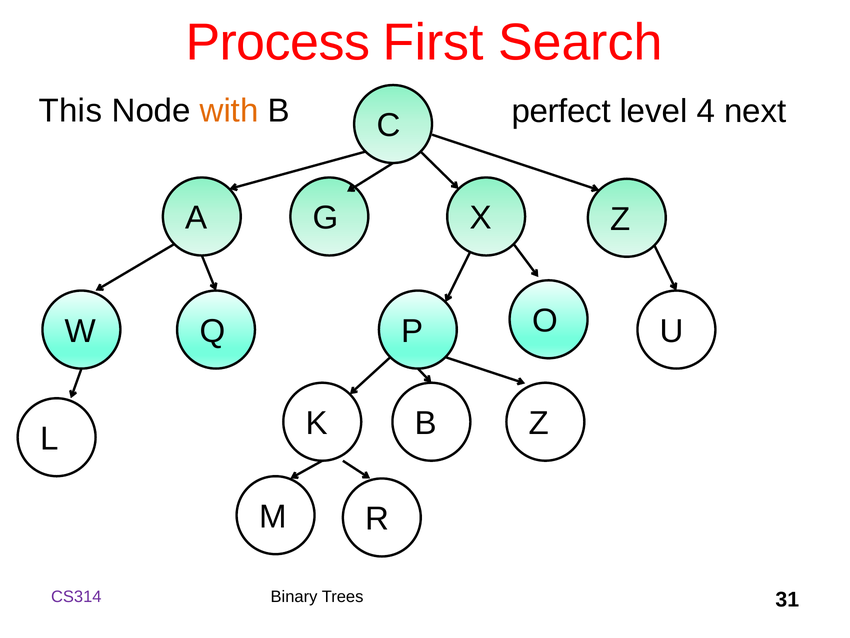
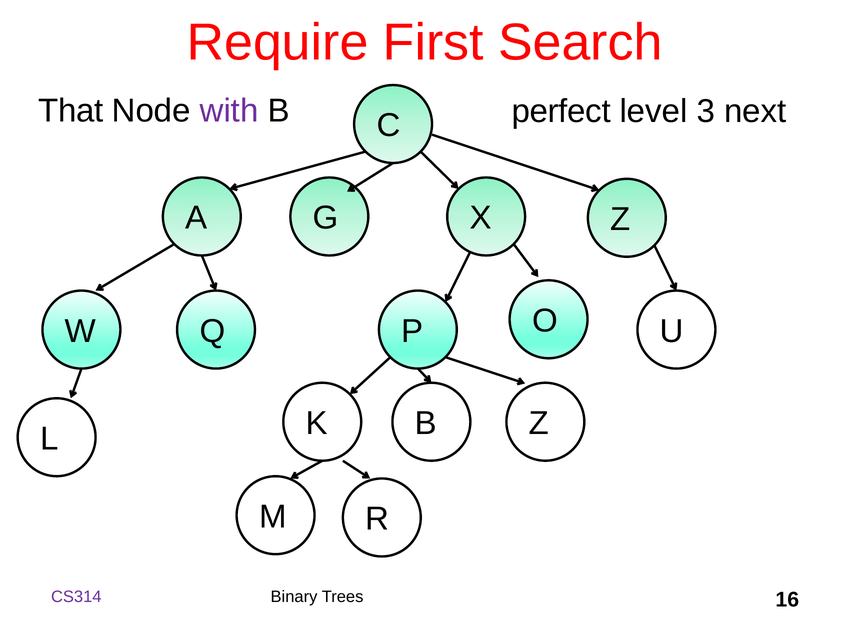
Process: Process -> Require (278, 43)
This: This -> That (71, 110)
with colour: orange -> purple (229, 110)
4: 4 -> 3 (706, 111)
31: 31 -> 16 (787, 599)
